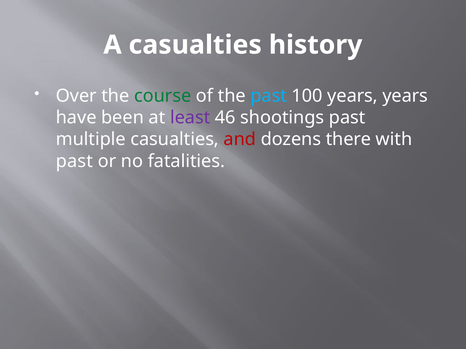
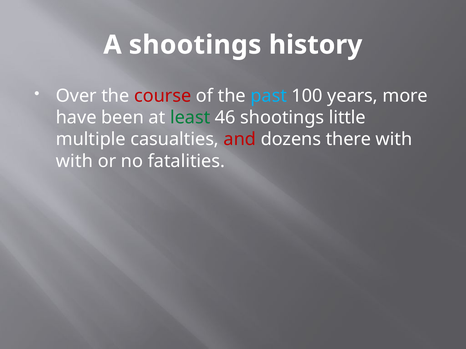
A casualties: casualties -> shootings (195, 45)
course colour: green -> red (163, 96)
years years: years -> more (405, 96)
least colour: purple -> green (190, 118)
shootings past: past -> little (347, 118)
past: past -> with (74, 161)
